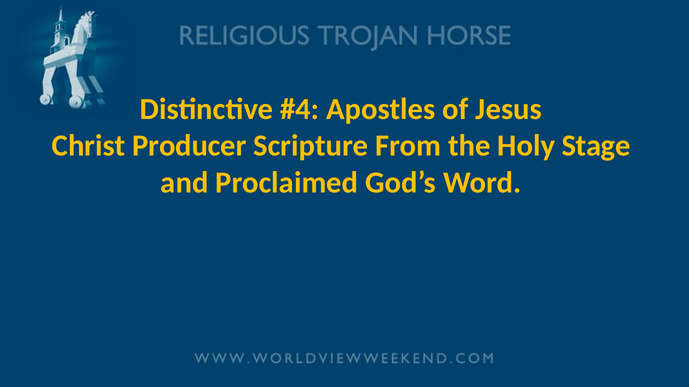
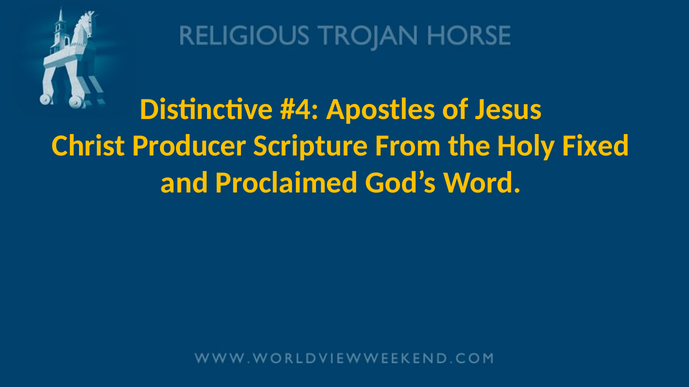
Stage: Stage -> Fixed (596, 146)
